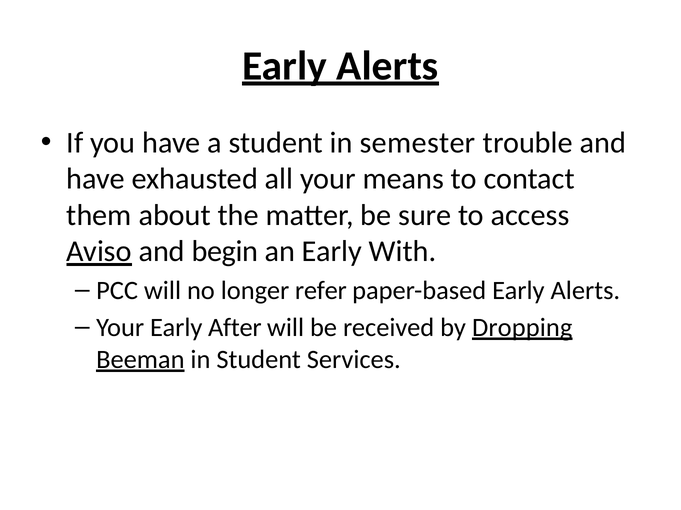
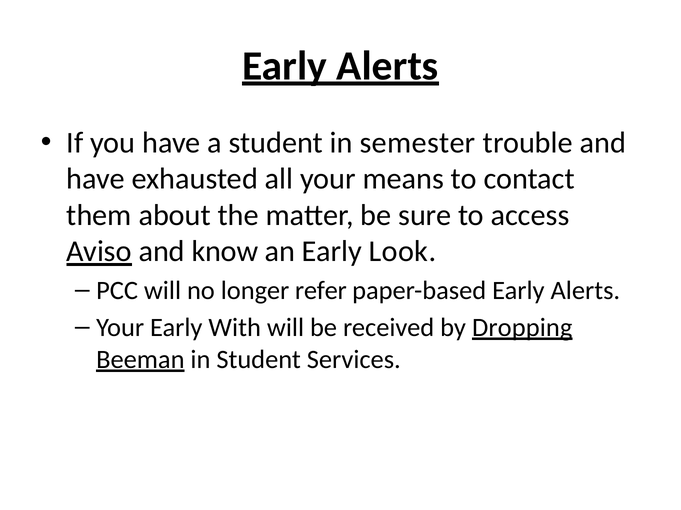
begin: begin -> know (225, 252)
With: With -> Look (403, 252)
After: After -> With (235, 328)
